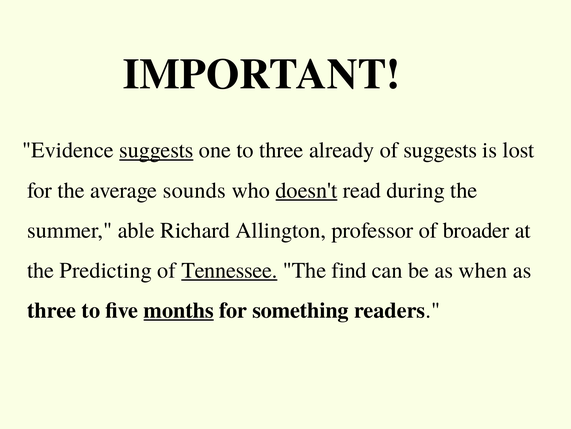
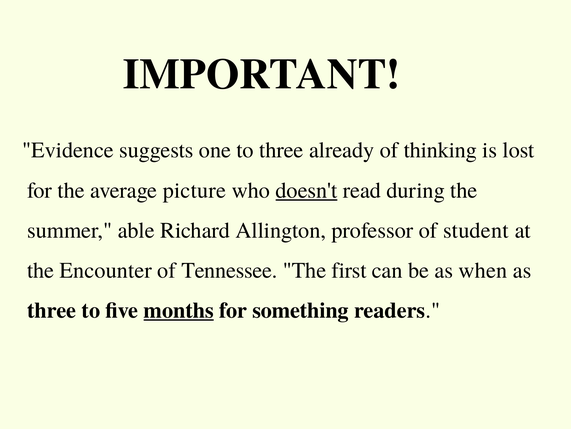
suggests underline: present -> none (156, 150)
of suggests: suggests -> thinking (440, 150)
sounds: sounds -> picture (194, 190)
broader: broader -> student (476, 230)
Predicting: Predicting -> Encounter (106, 270)
Tennessee underline: present -> none (229, 270)
find: find -> first (349, 270)
